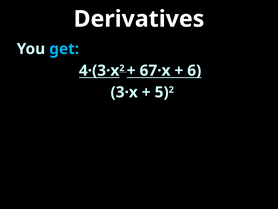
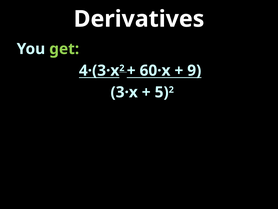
get colour: light blue -> light green (64, 49)
67·x: 67·x -> 60·x (155, 70)
6: 6 -> 9 (194, 70)
